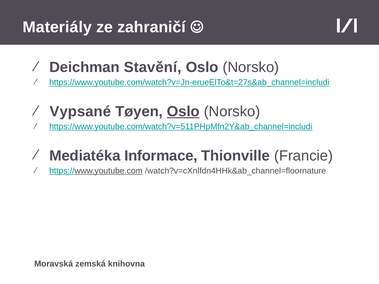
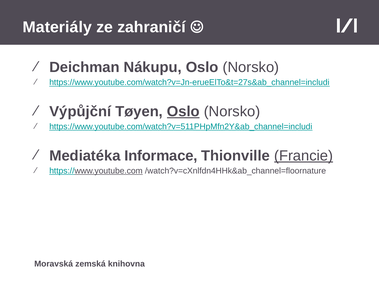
Stavění: Stavění -> Nákupu (153, 67)
Vypsané: Vypsané -> Výpůjční (80, 112)
Francie underline: none -> present (304, 156)
